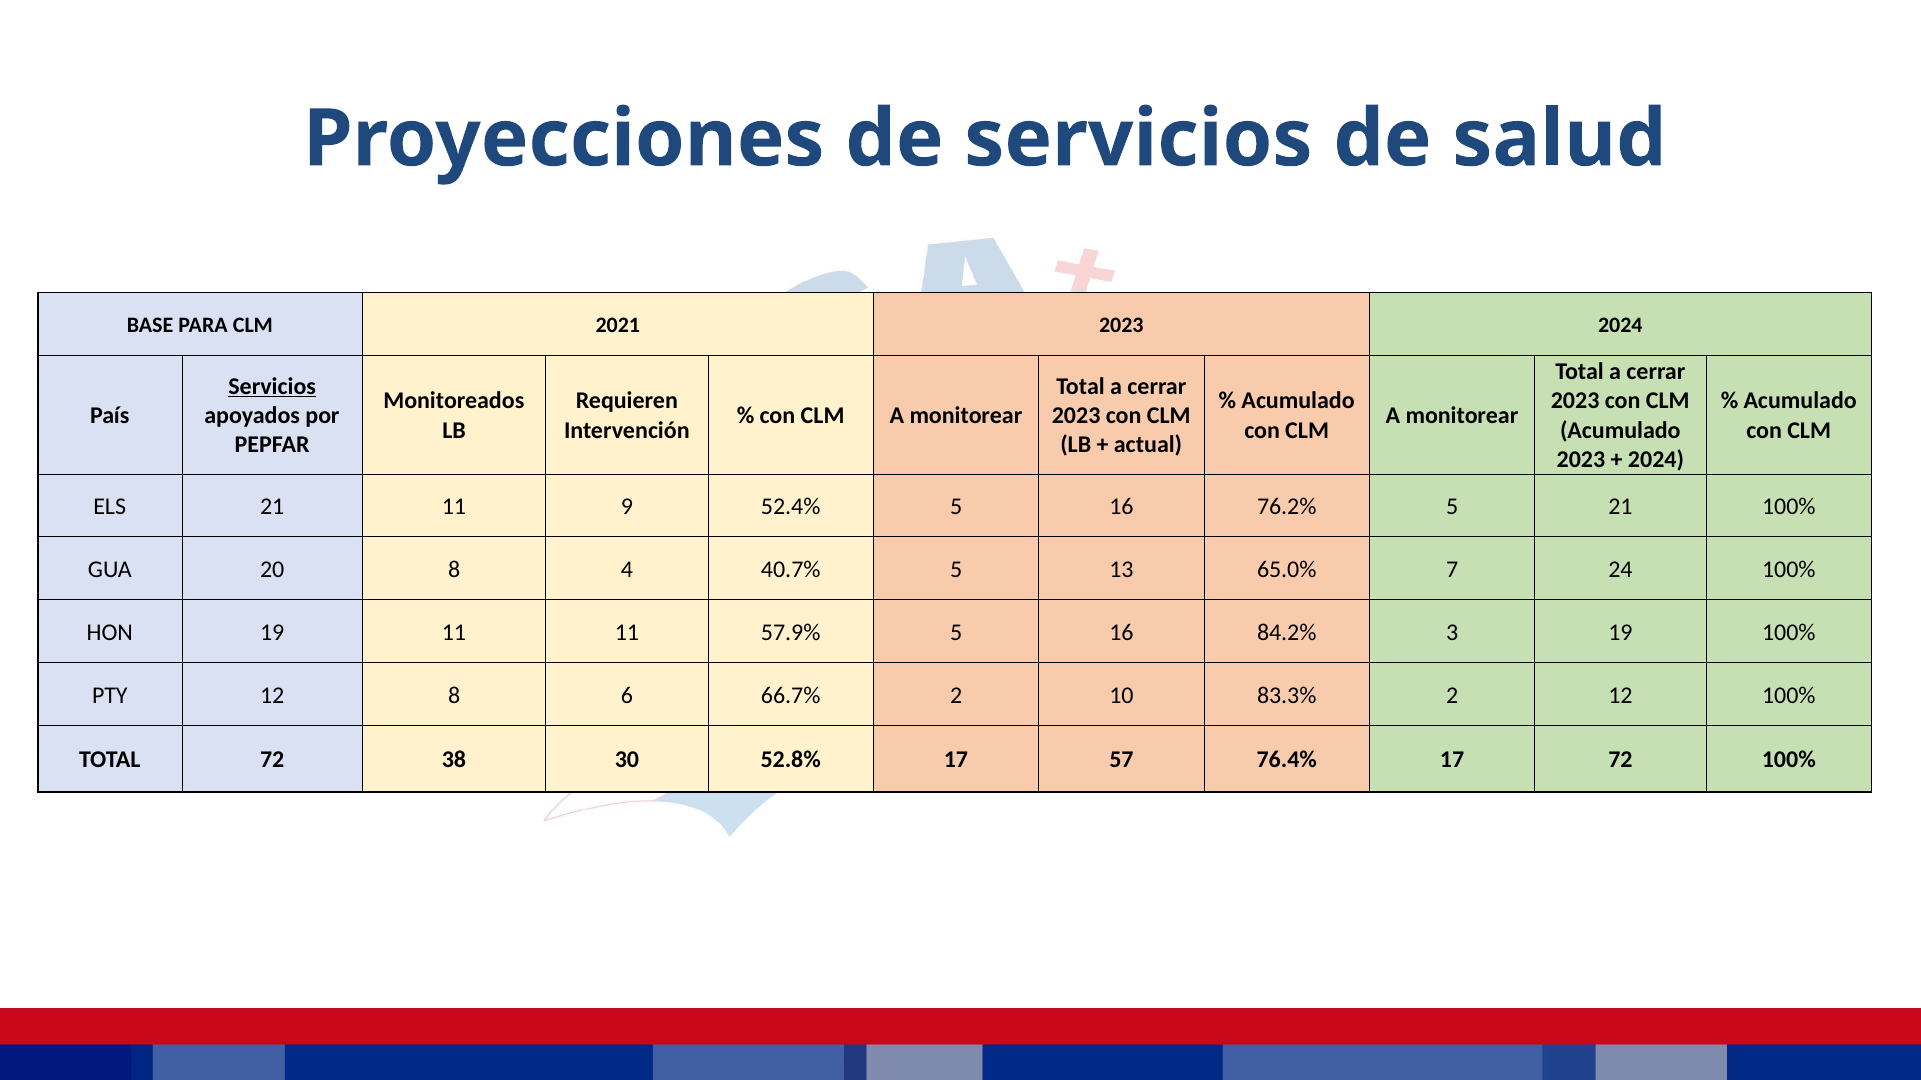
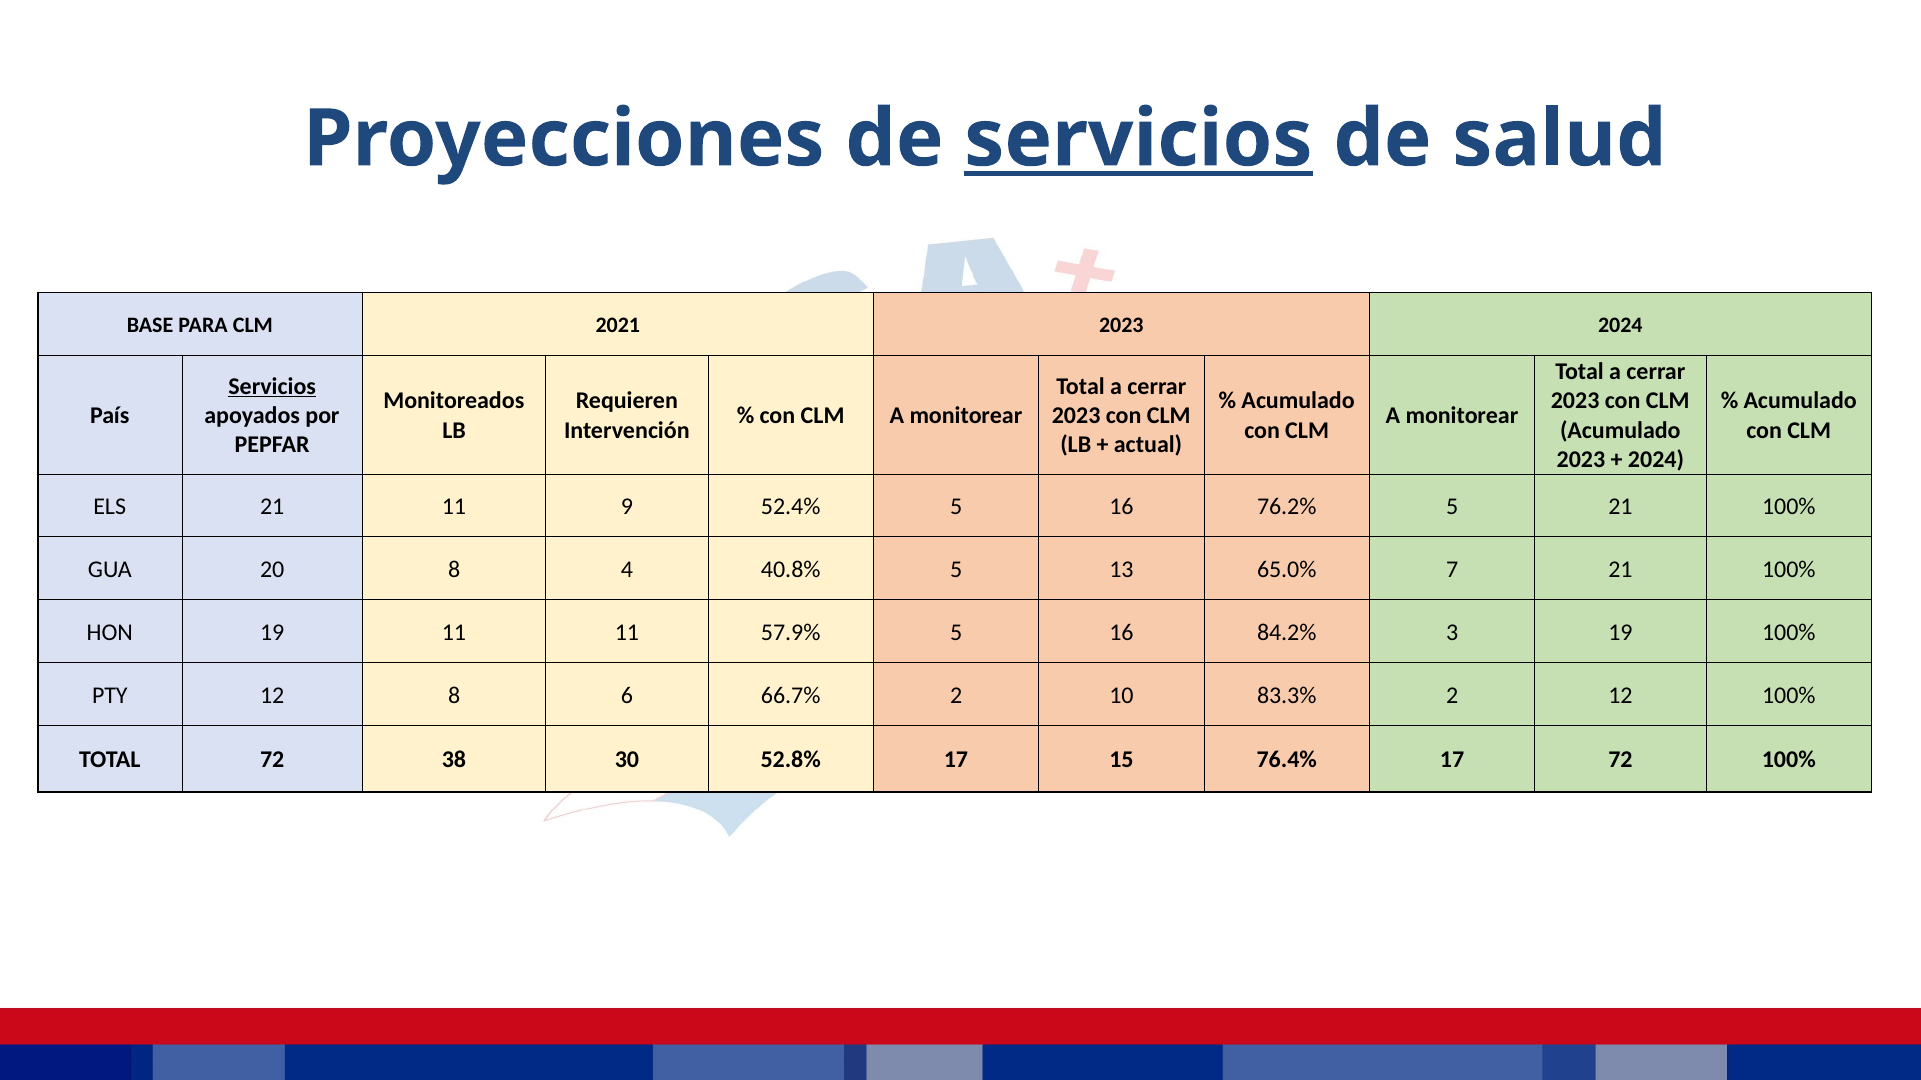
servicios underline: none -> present (1138, 139)
40.7%: 40.7% -> 40.8% (791, 570)
7 24: 24 -> 21 (1620, 570)
57: 57 -> 15 (1121, 760)
